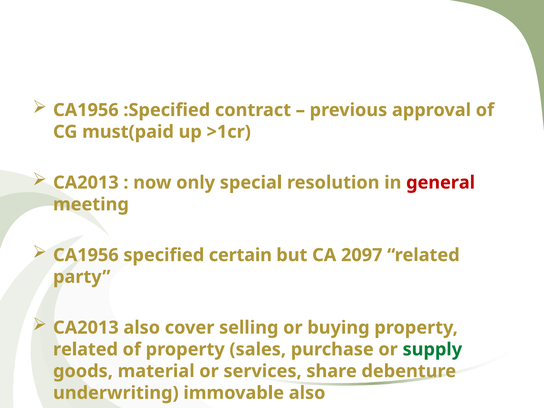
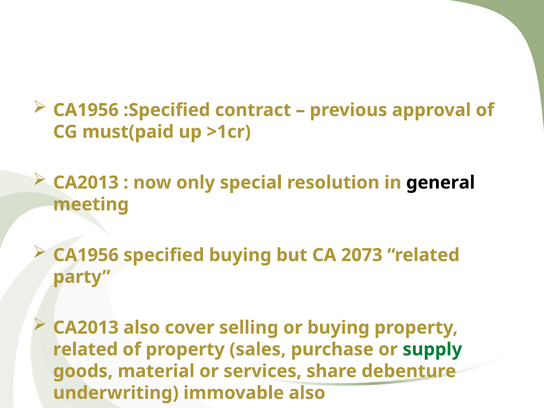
general colour: red -> black (441, 183)
specified certain: certain -> buying (240, 255)
2097: 2097 -> 2073 (362, 255)
